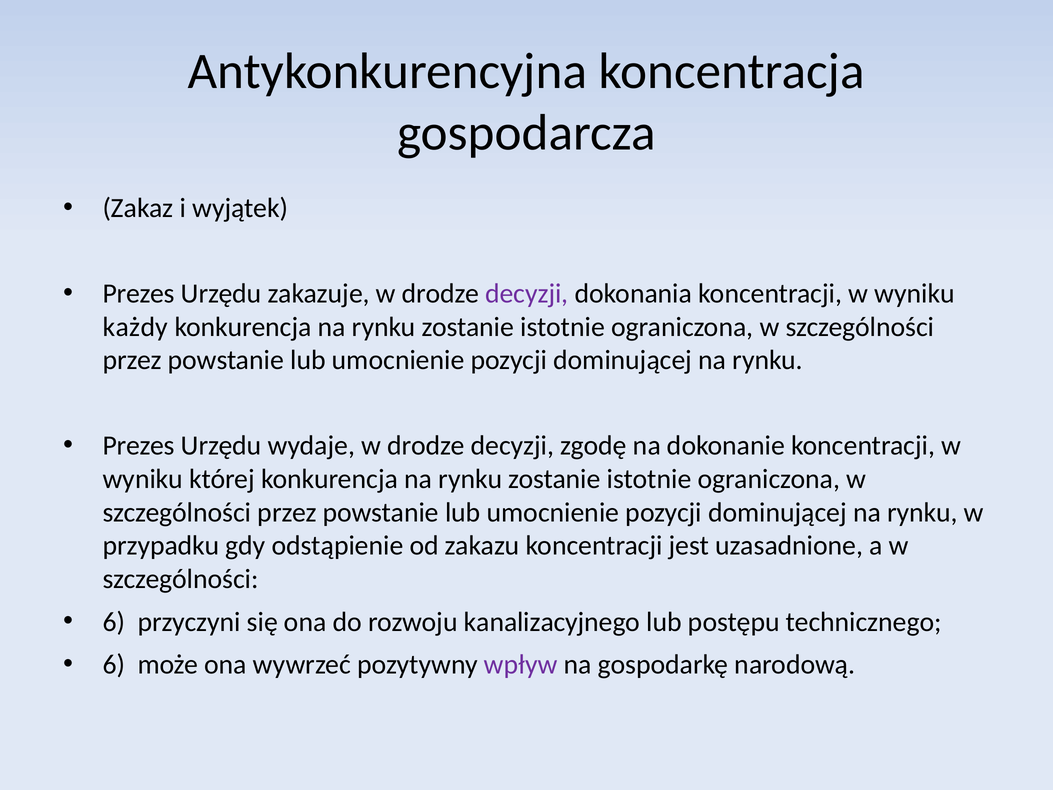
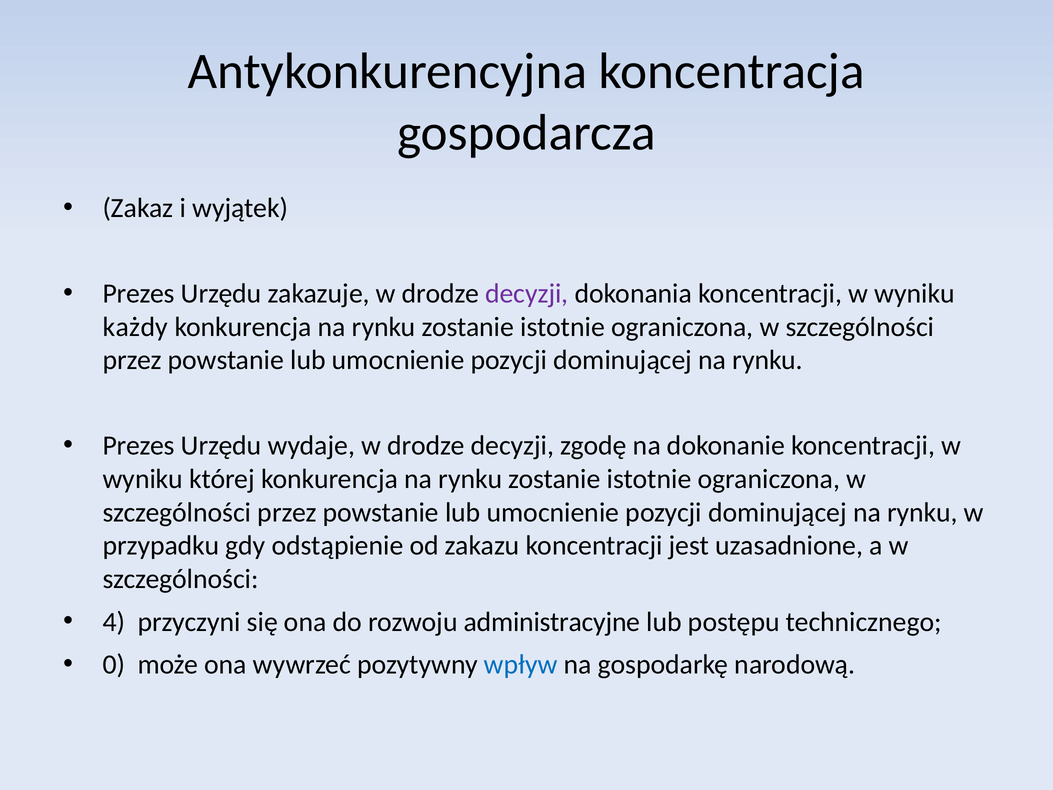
6: 6 -> 4 (114, 622)
kanalizacyjnego: kanalizacyjnego -> administracyjne (552, 622)
6: 6 -> 0 (114, 664)
wpływ colour: purple -> blue (521, 664)
